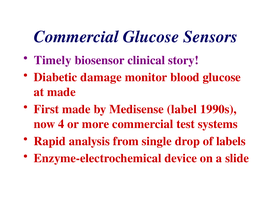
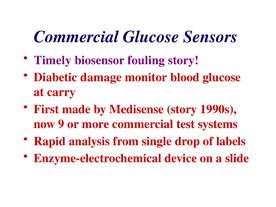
clinical: clinical -> fouling (146, 60)
at made: made -> carry (61, 92)
Medisense label: label -> story (182, 109)
4: 4 -> 9 (61, 124)
